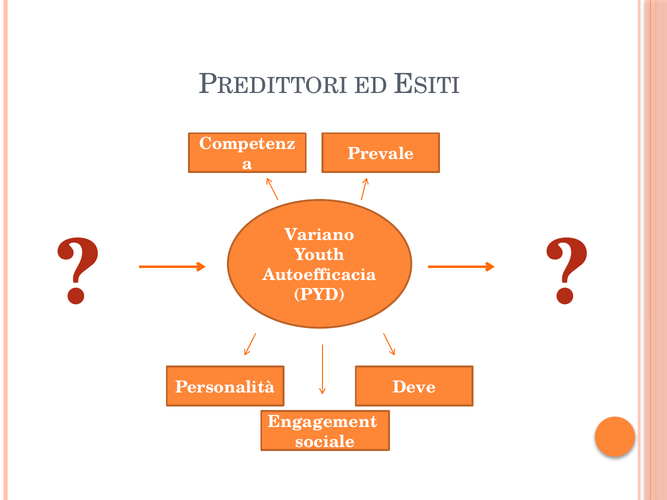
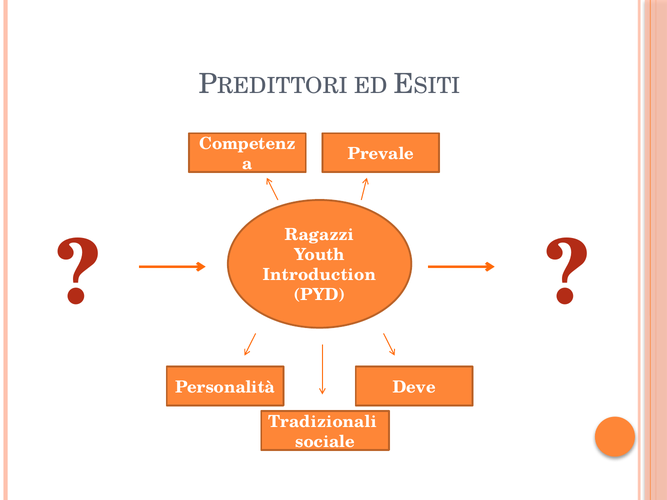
Variano: Variano -> Ragazzi (319, 235)
Autoefficacia: Autoefficacia -> Introduction (319, 275)
Engagement: Engagement -> Tradizionali (323, 422)
